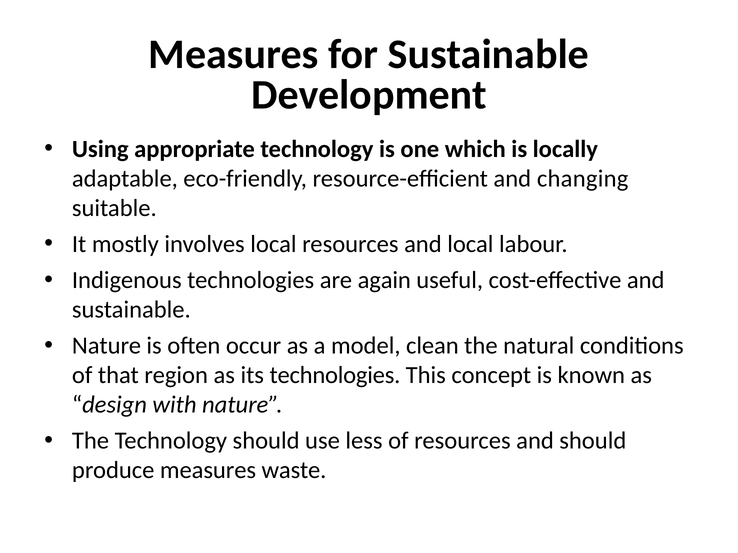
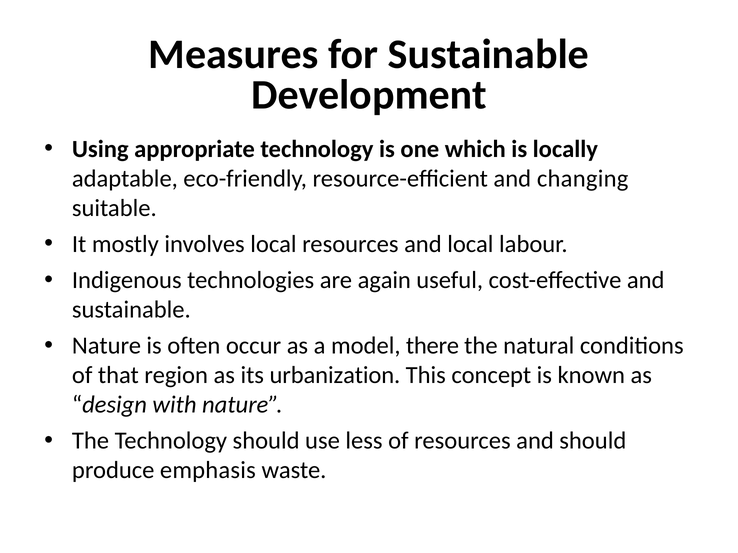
clean: clean -> there (432, 346)
its technologies: technologies -> urbanization (335, 376)
produce measures: measures -> emphasis (208, 471)
